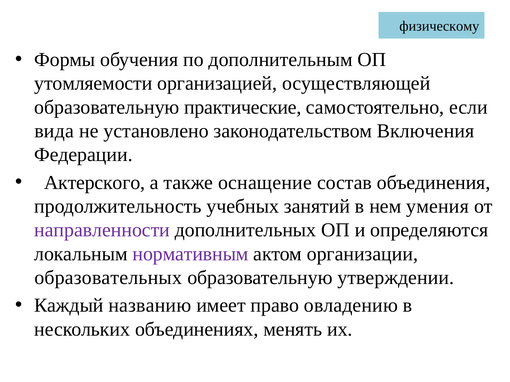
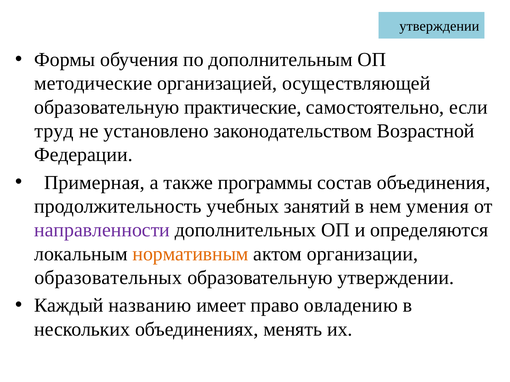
физическому: физическому -> утверждении (439, 26)
утомляемости: утомляемости -> методические (93, 83)
вида: вида -> труд (54, 131)
Включения: Включения -> Возрастной (426, 131)
Актерского: Актерского -> Примерная (94, 183)
оснащение: оснащение -> программы (265, 183)
нормативным colour: purple -> orange (190, 254)
